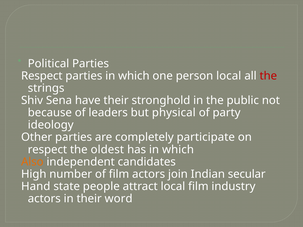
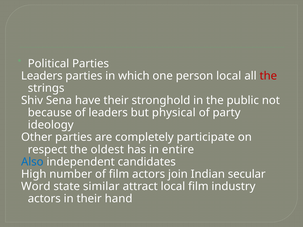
Respect: Respect -> Leaders (42, 76)
has in which: which -> entire (178, 150)
Also colour: orange -> blue (32, 162)
Hand: Hand -> Word (36, 187)
people: people -> similar (101, 187)
word: word -> hand (119, 199)
